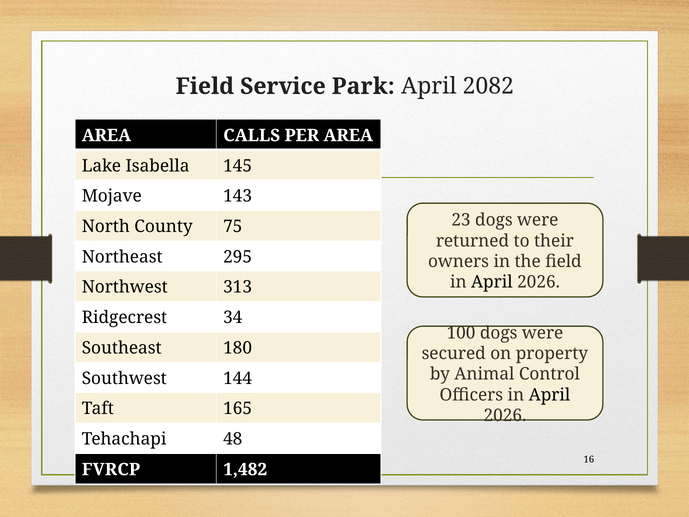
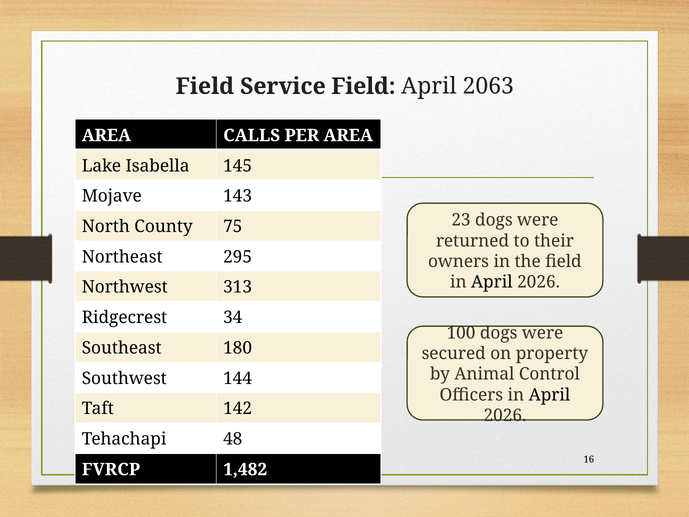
Service Park: Park -> Field (363, 86)
2082: 2082 -> 2063 (488, 86)
165: 165 -> 142 (238, 409)
